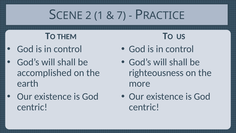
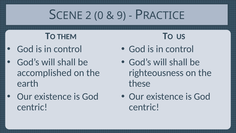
1: 1 -> 0 (99, 15)
7: 7 -> 9 (121, 15)
more: more -> these (140, 83)
